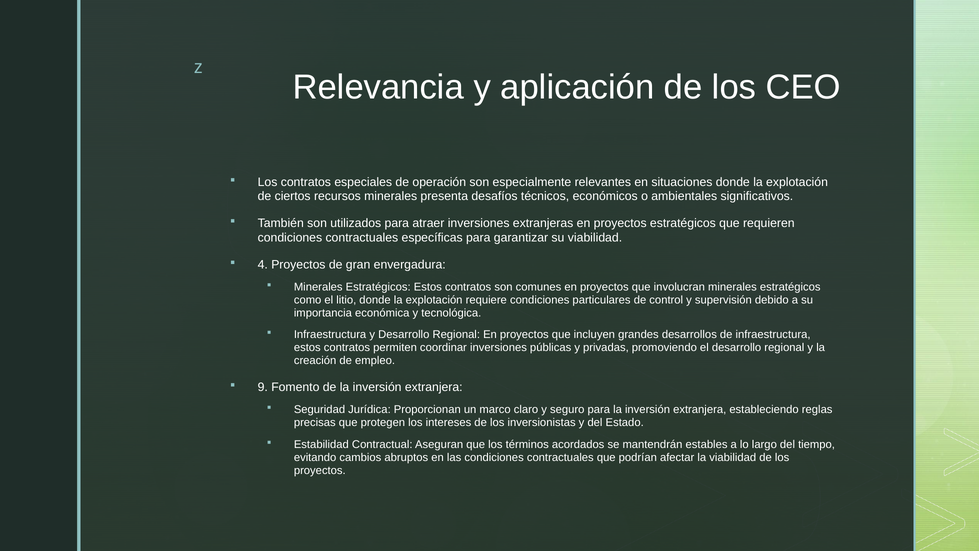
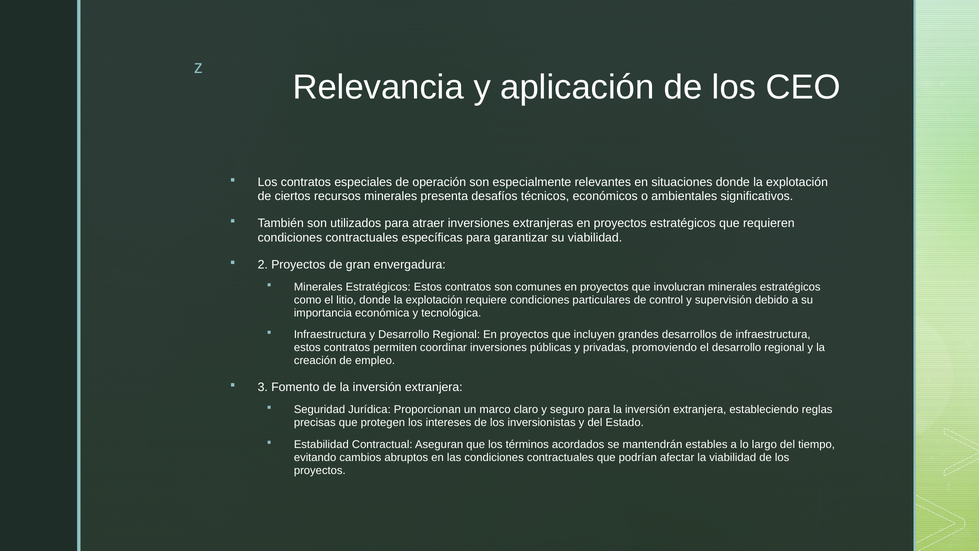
4: 4 -> 2 (263, 265)
9: 9 -> 3 (263, 387)
